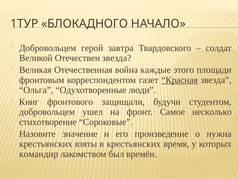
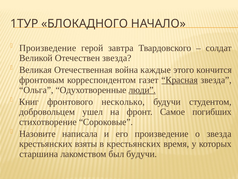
Добровольцем: Добровольцем -> Произведение (48, 48)
площади: площади -> кончится (214, 70)
люди underline: none -> present (142, 90)
защищали: защищали -> несколько (123, 102)
несколько: несколько -> погибших (212, 112)
значение: значение -> написала (80, 134)
о нужна: нужна -> звезда (219, 134)
командир: командир -> старшина (39, 154)
был времён: времён -> будучи (142, 154)
